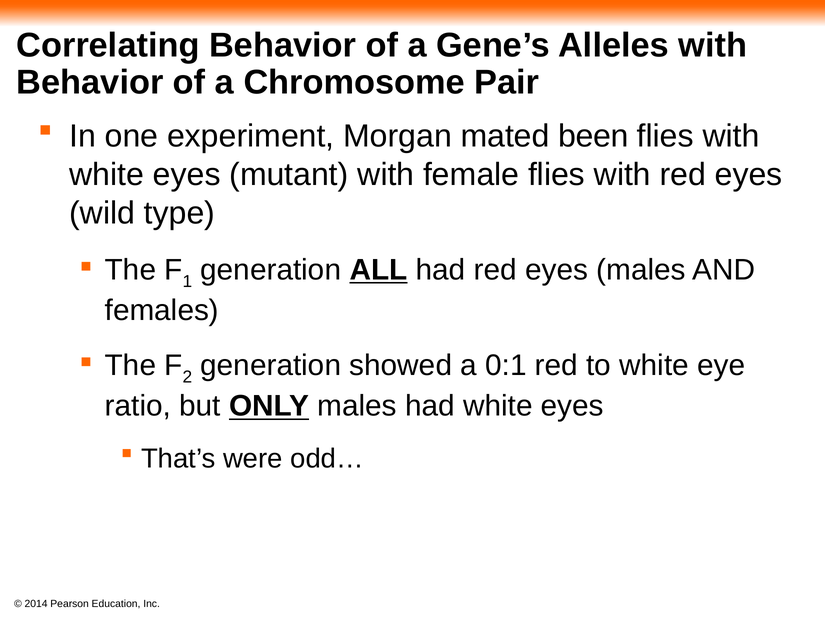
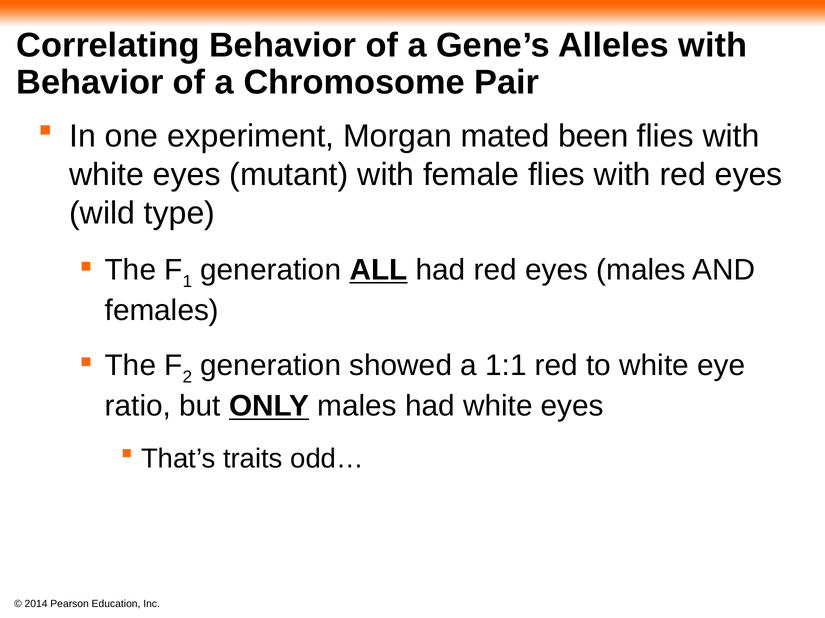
0:1: 0:1 -> 1:1 (506, 366)
were: were -> traits (253, 459)
